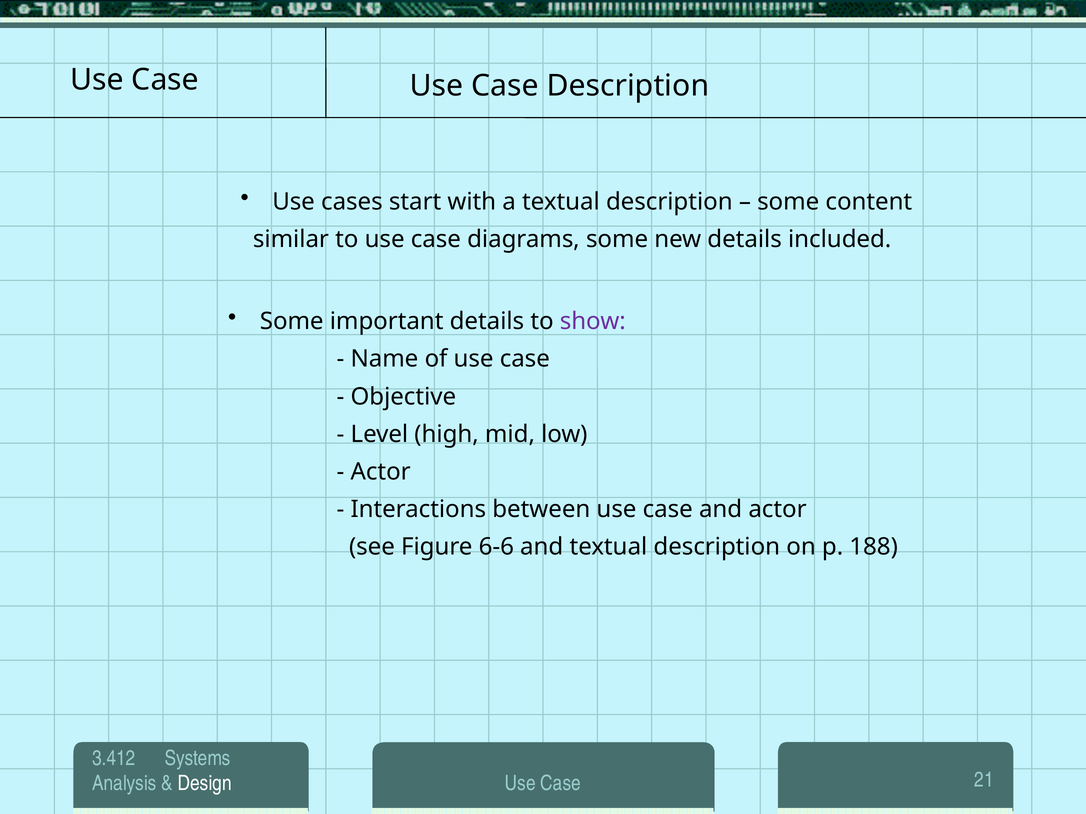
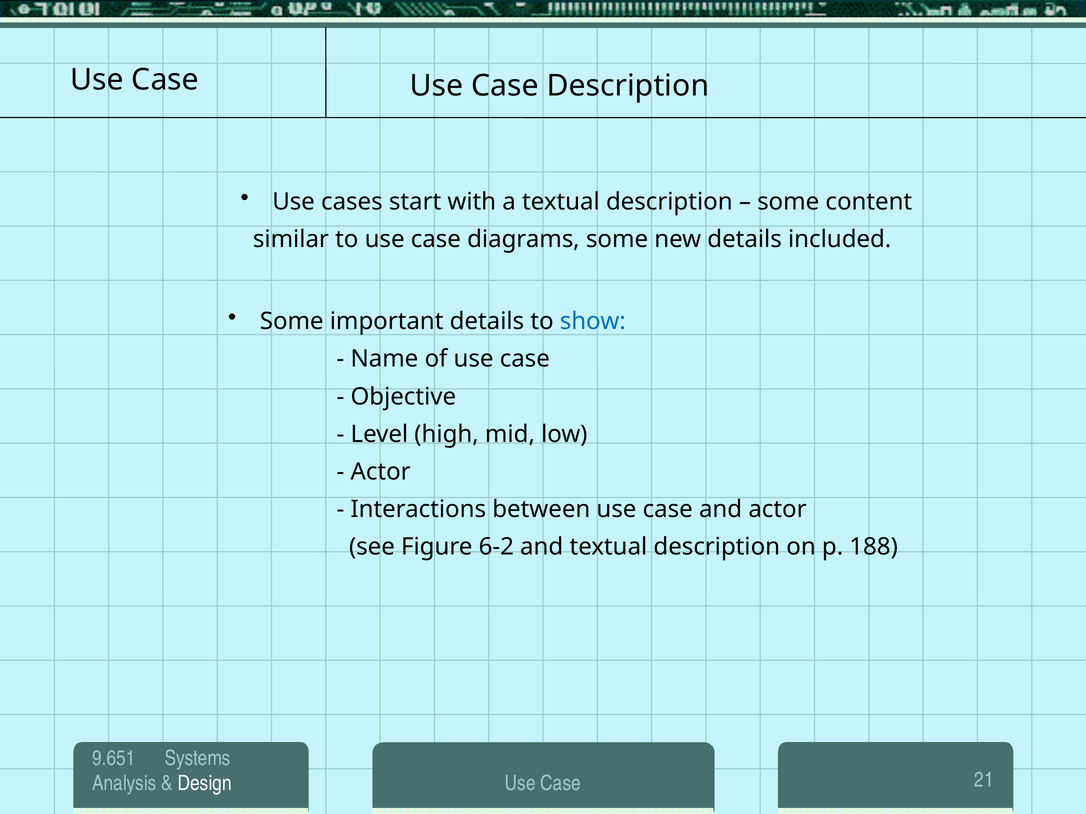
show colour: purple -> blue (593, 322)
6-6: 6-6 -> 6-2 (496, 547)
3.412: 3.412 -> 9.651 (114, 759)
